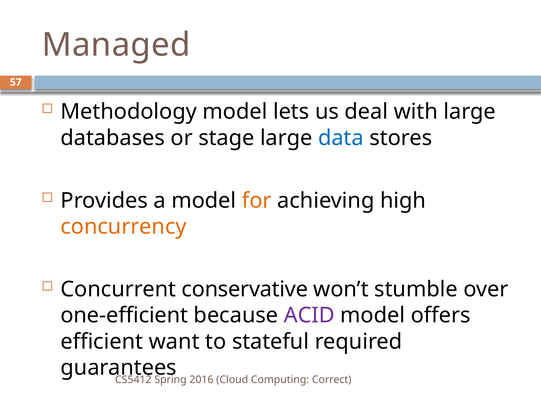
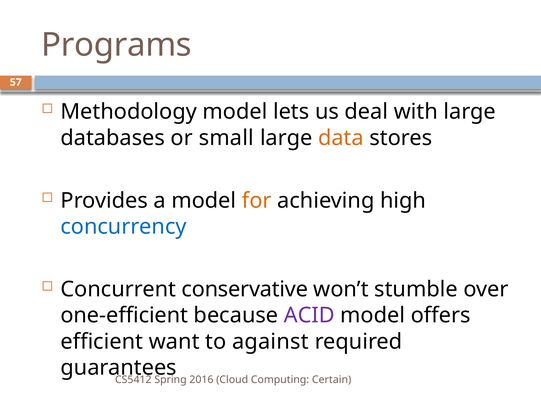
Managed: Managed -> Programs (116, 45)
stage: stage -> small (226, 138)
data colour: blue -> orange (341, 138)
concurrency colour: orange -> blue (124, 227)
stateful: stateful -> against (270, 342)
Correct: Correct -> Certain (332, 380)
